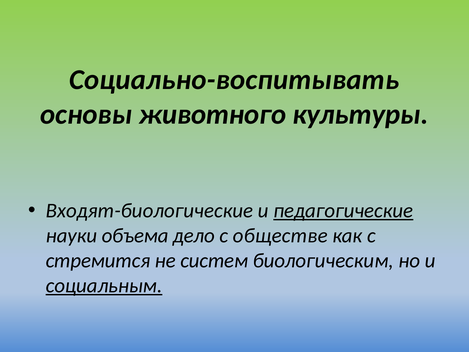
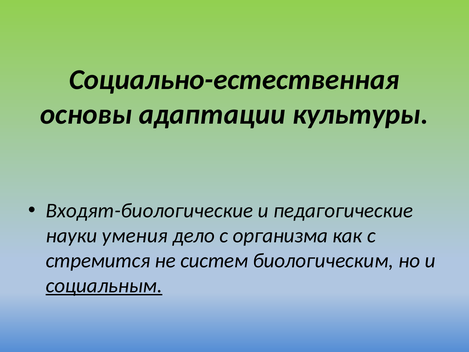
Социально-воспитывать: Социально-воспитывать -> Социально-естественная (234, 80)
животного: животного -> адаптации (212, 114)
педагогические underline: present -> none (343, 211)
объема: объема -> умения (135, 236)
обществе: обществе -> организма (280, 236)
